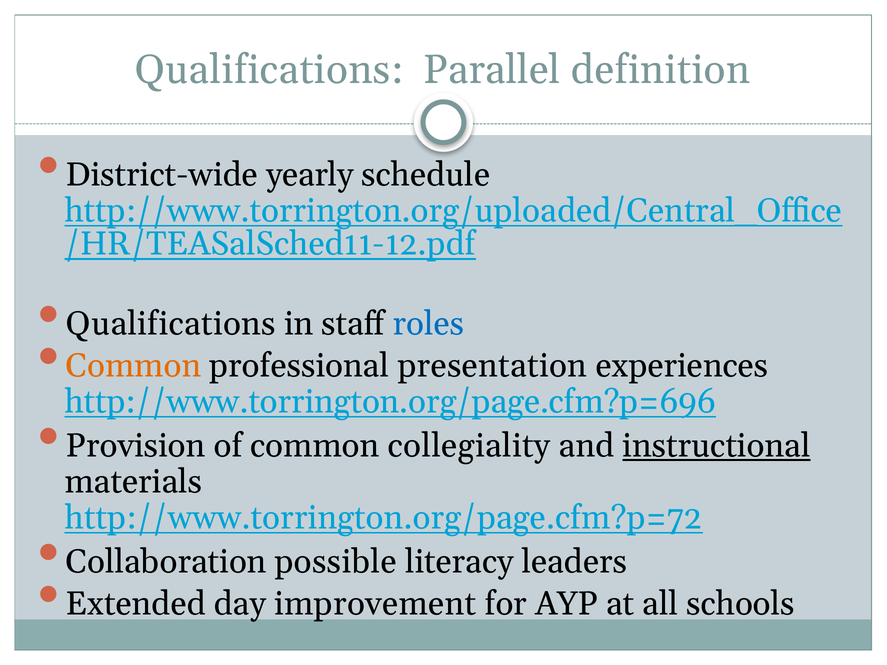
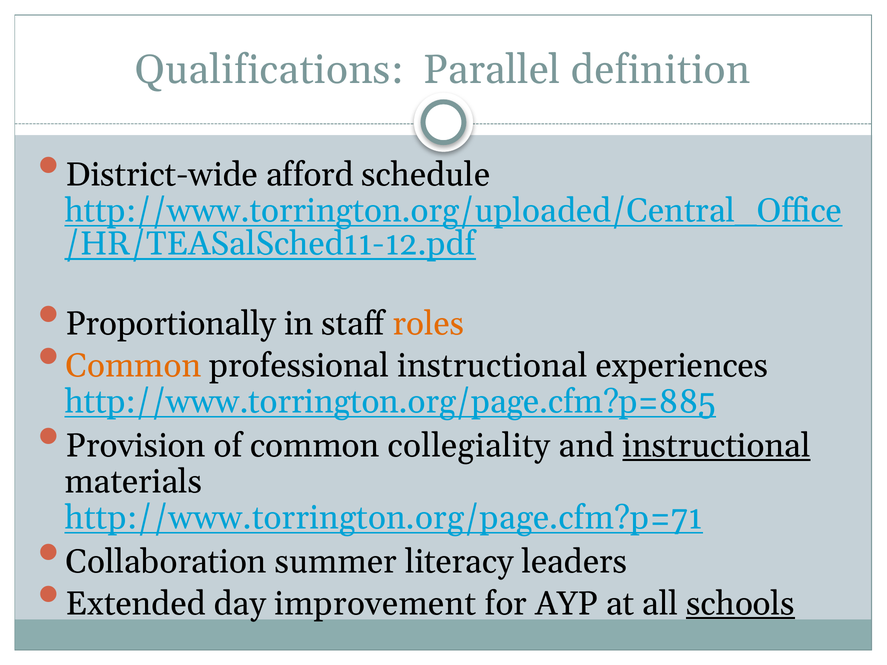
yearly: yearly -> afford (310, 175)
Qualifications: Qualifications -> Proportionally (171, 324)
roles colour: blue -> orange (428, 324)
professional presentation: presentation -> instructional (492, 366)
http://www.torrington.org/page.cfm?p=696: http://www.torrington.org/page.cfm?p=696 -> http://www.torrington.org/page.cfm?p=885 (390, 402)
http://www.torrington.org/page.cfm?p=72: http://www.torrington.org/page.cfm?p=72 -> http://www.torrington.org/page.cfm?p=71 (384, 518)
possible: possible -> summer (336, 562)
schools underline: none -> present (740, 604)
